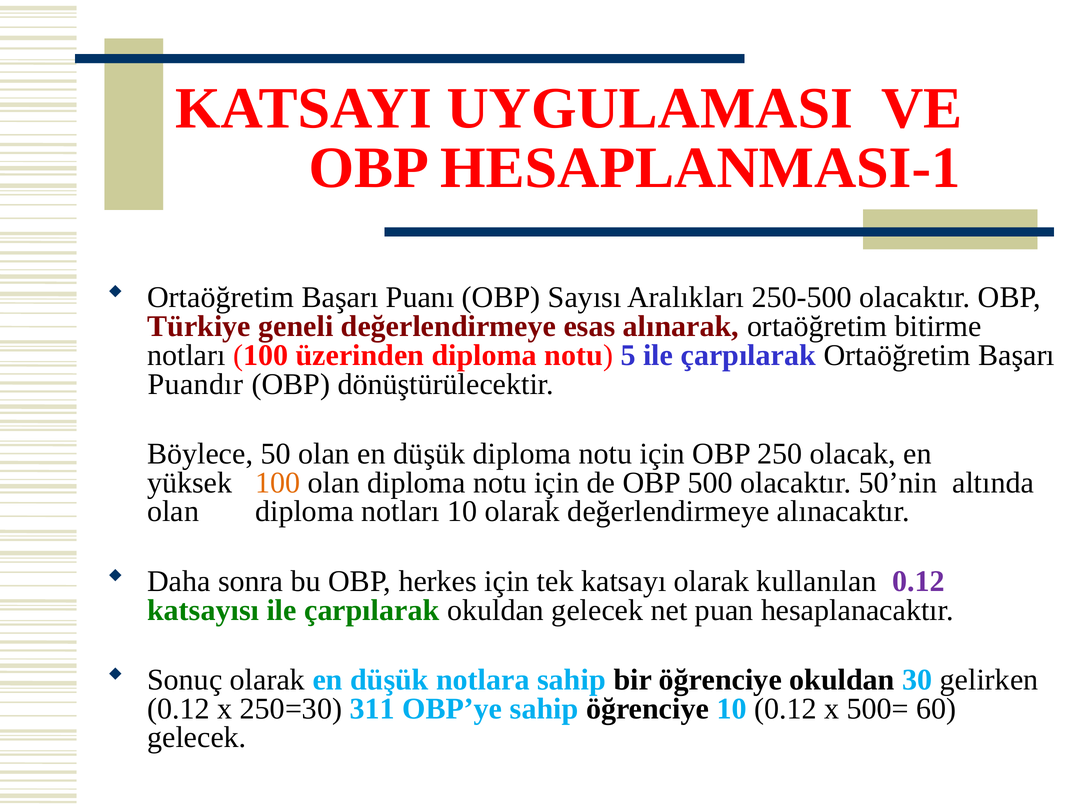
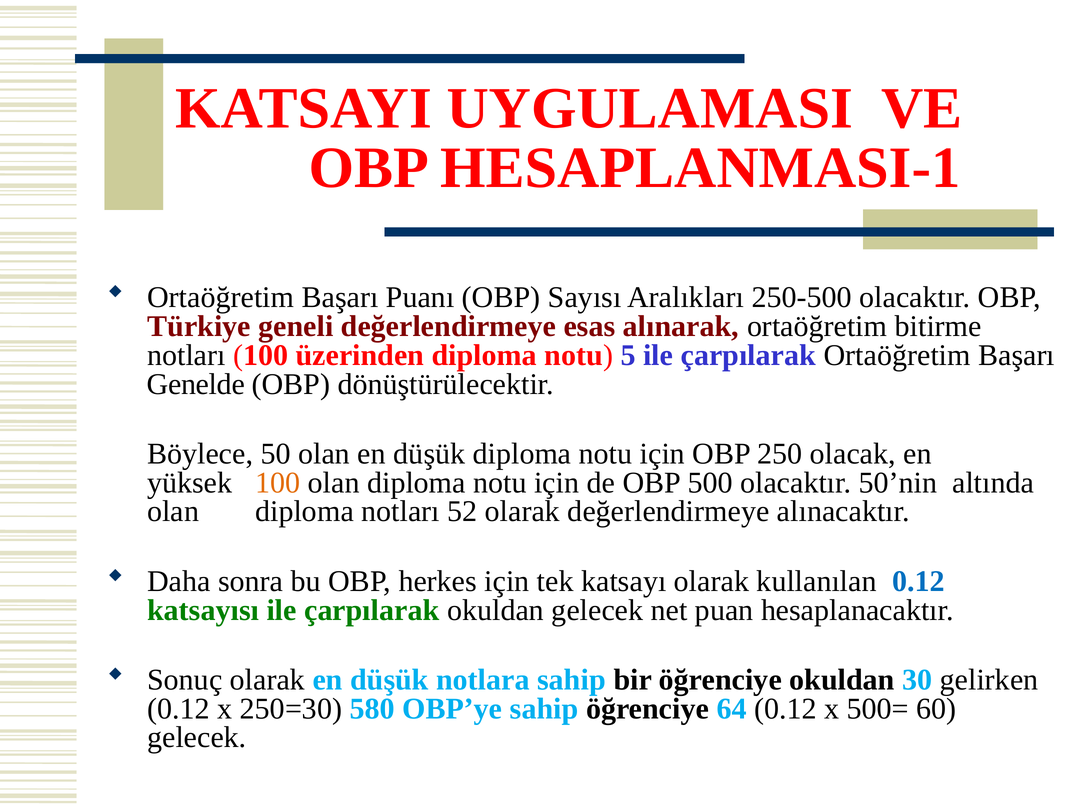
Puandır: Puandır -> Genelde (196, 384)
notları 10: 10 -> 52 (462, 511)
0.12 colour: purple -> blue (919, 581)
311: 311 -> 580 (372, 708)
öğrenciye 10: 10 -> 64 (732, 708)
